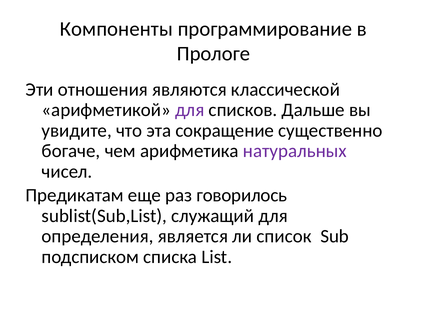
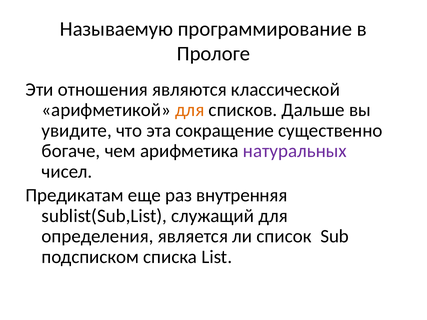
Компоненты: Компоненты -> Называемую (117, 29)
для colour: purple -> orange (190, 110)
говорилось: говорилось -> внутренняя (242, 196)
